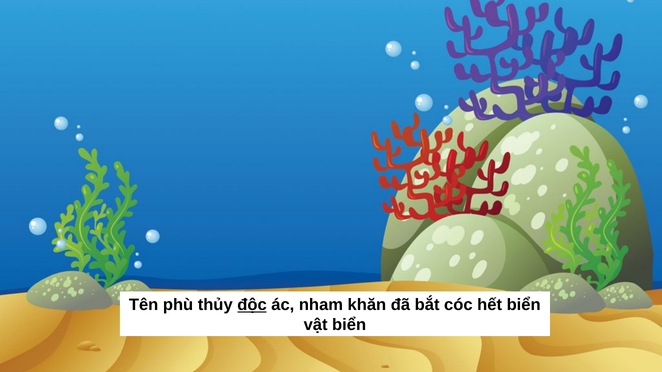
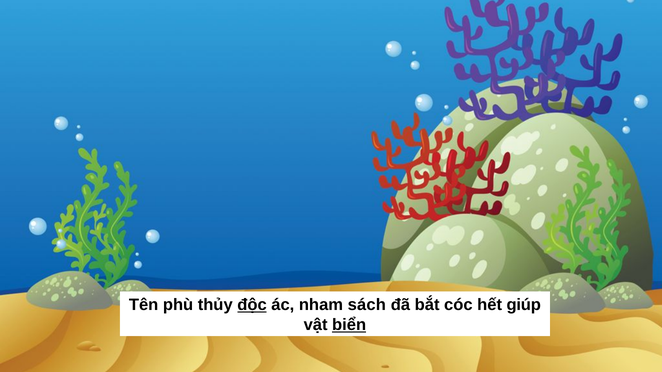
khăn: khăn -> sách (367, 305)
hết biển: biển -> giúp (524, 305)
biển underline: none -> present (349, 325)
